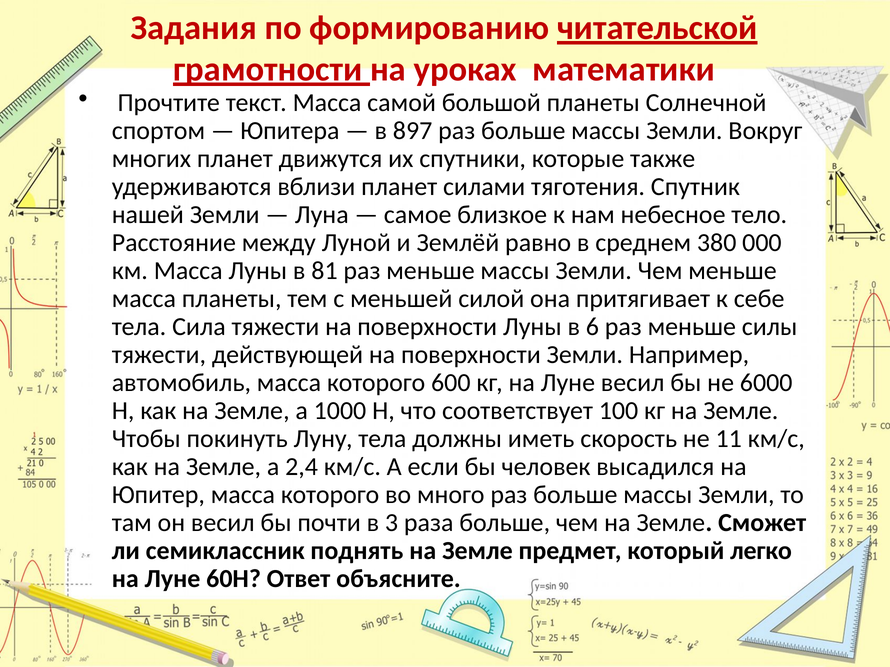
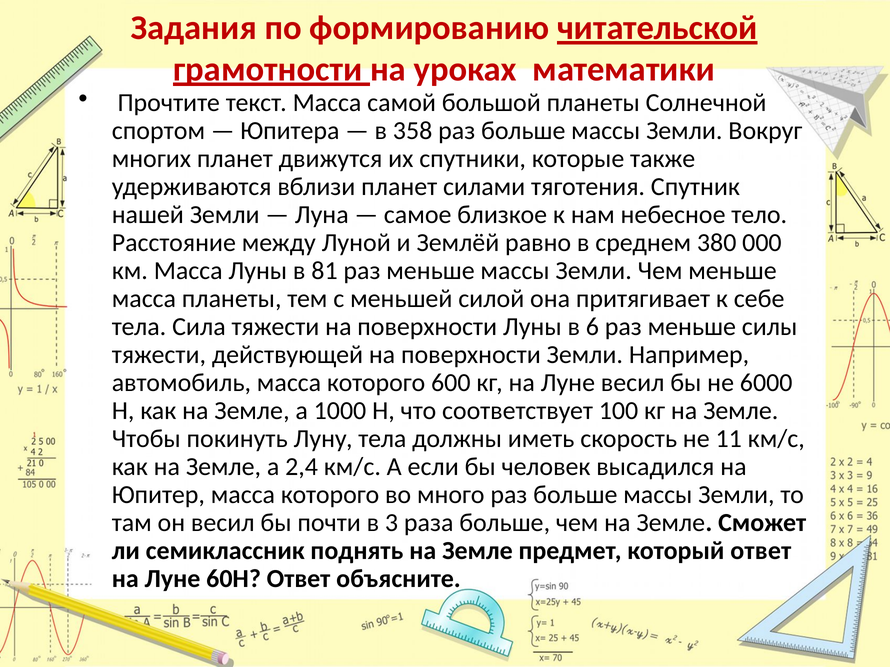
897: 897 -> 358 (413, 131)
который легко: легко -> ответ (761, 551)
